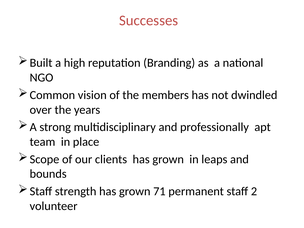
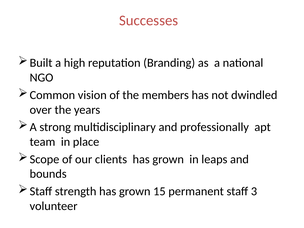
71: 71 -> 15 (159, 191)
2: 2 -> 3 (254, 191)
